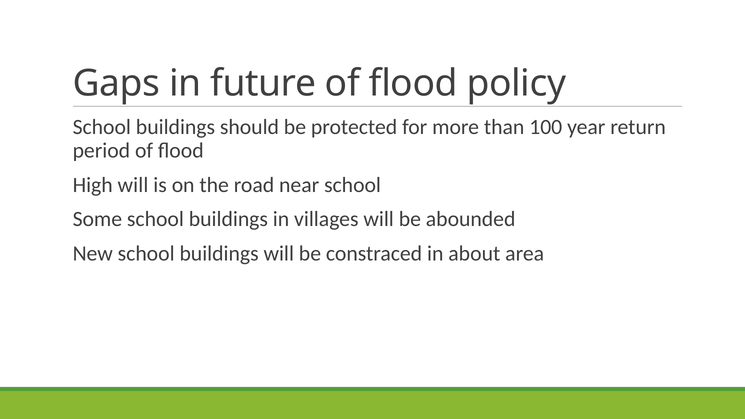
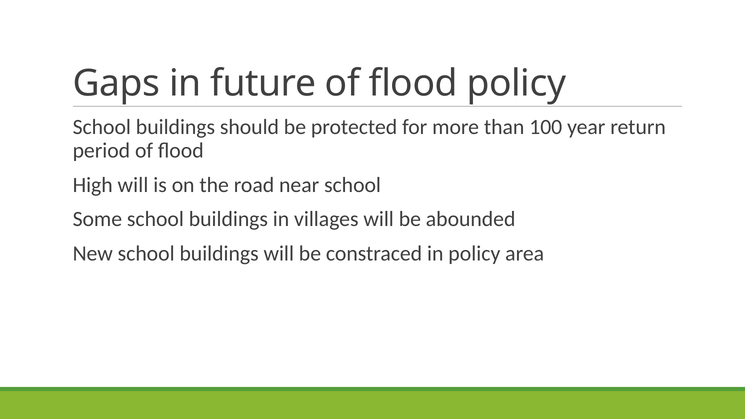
in about: about -> policy (474, 253)
